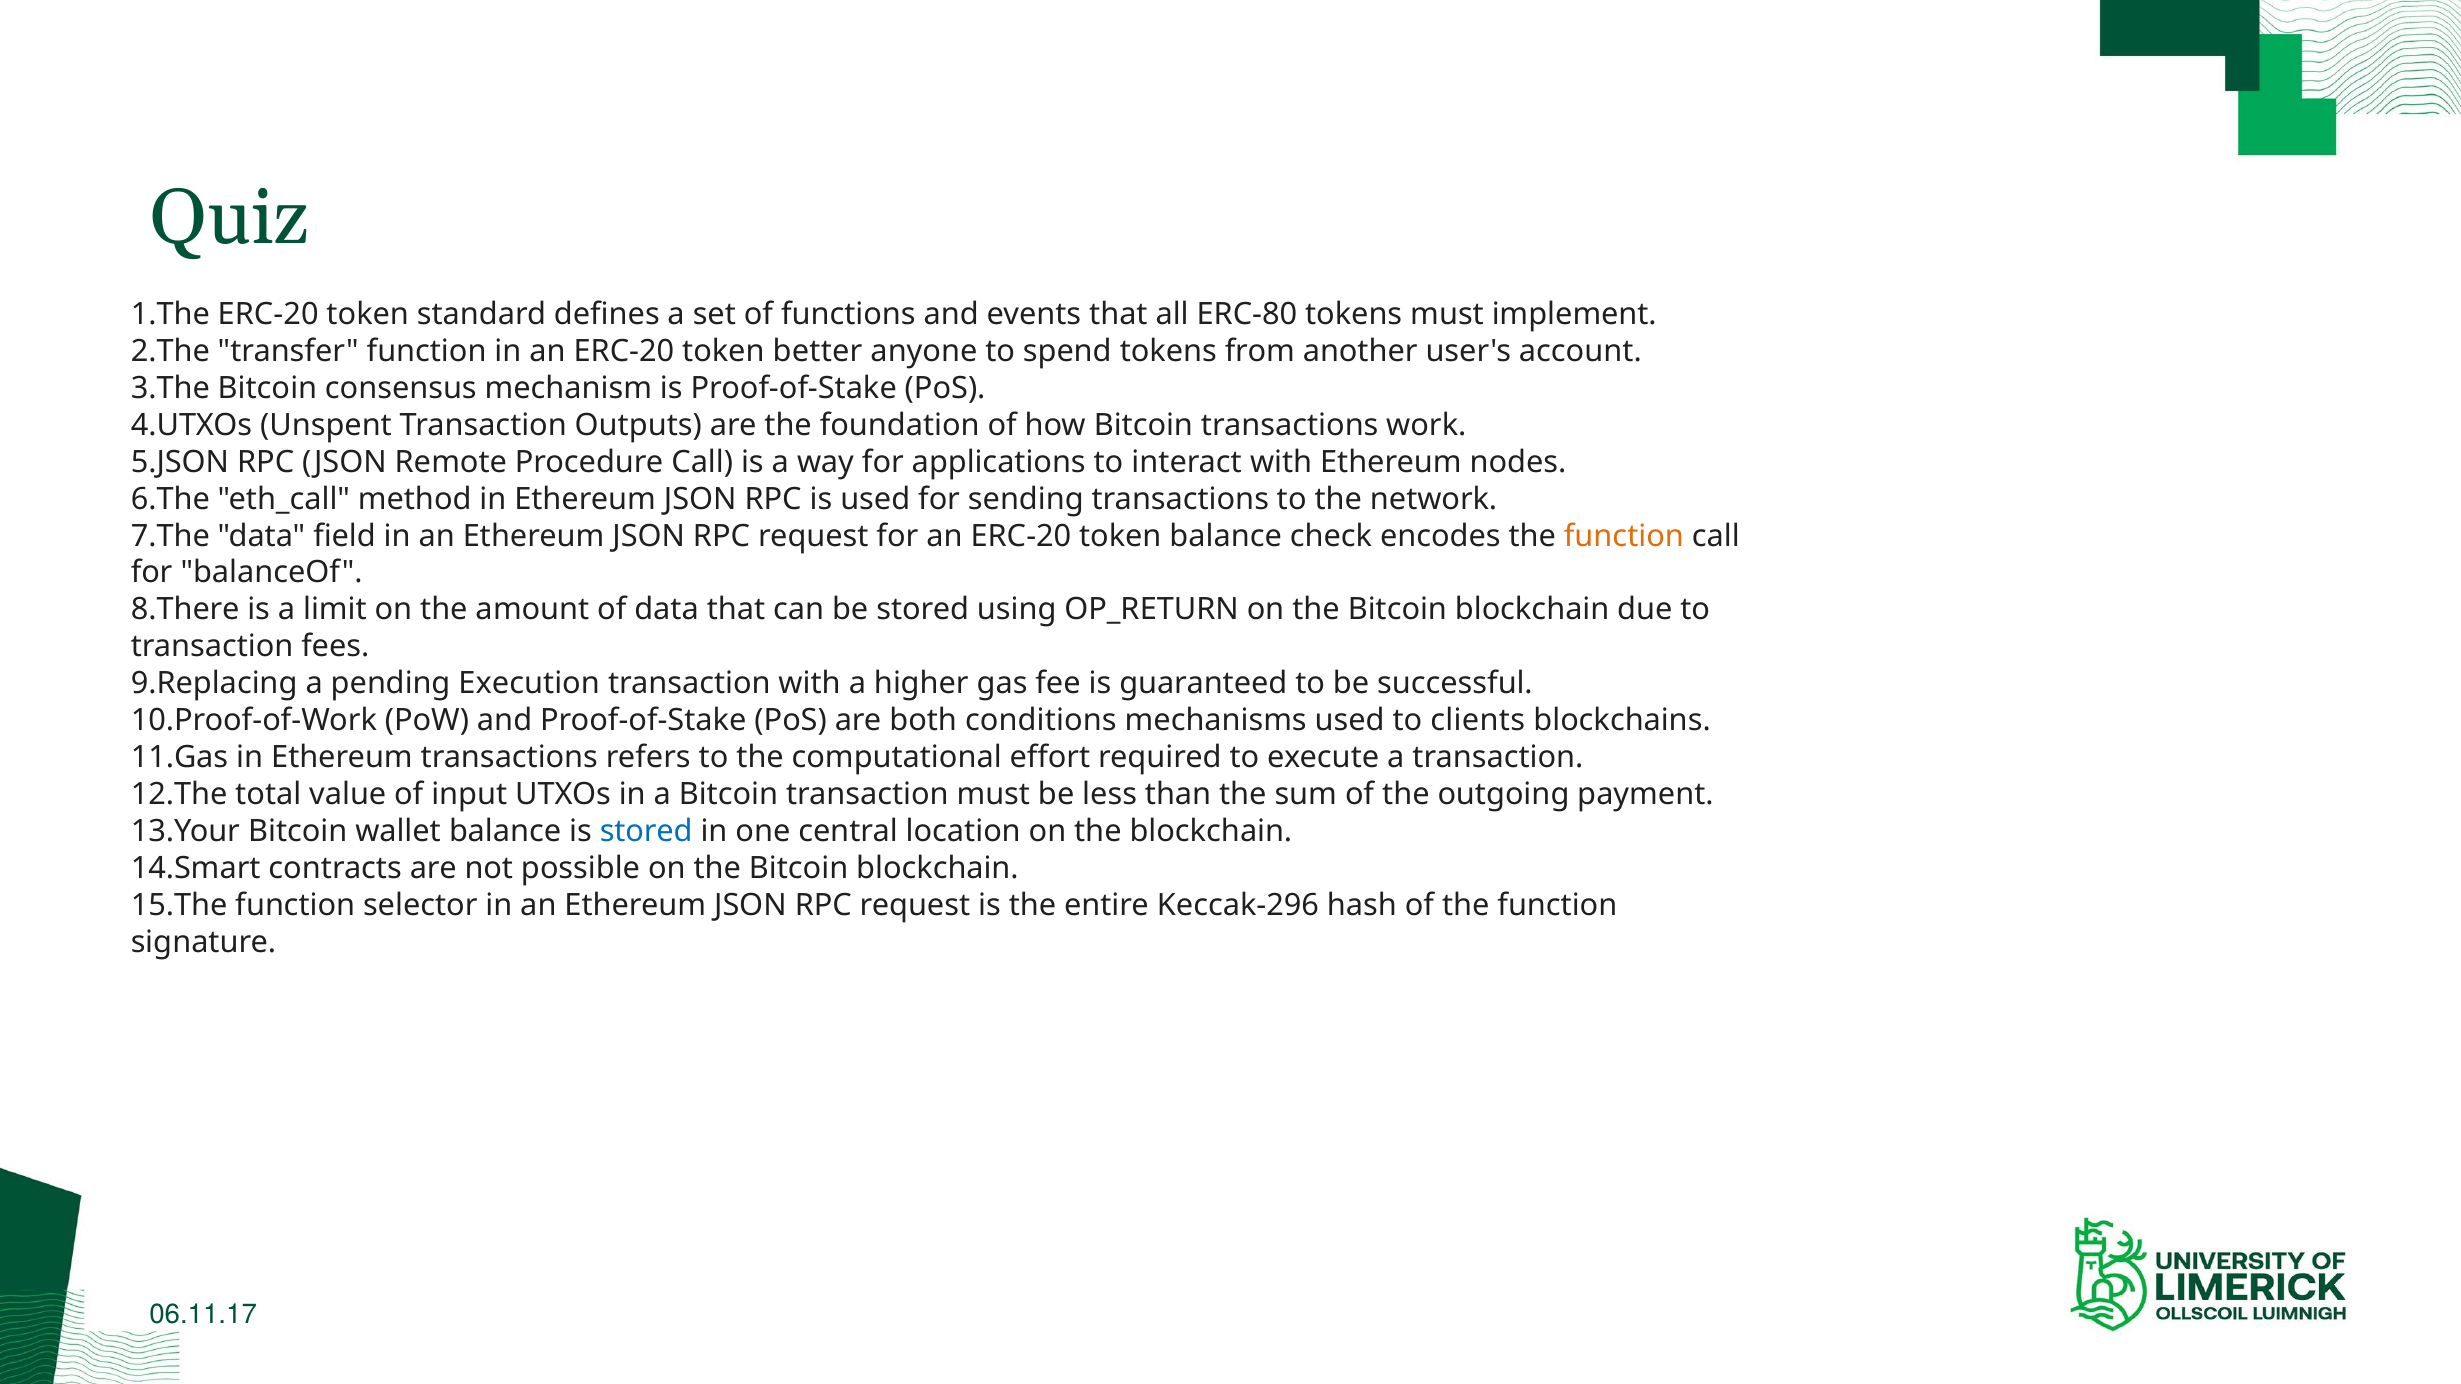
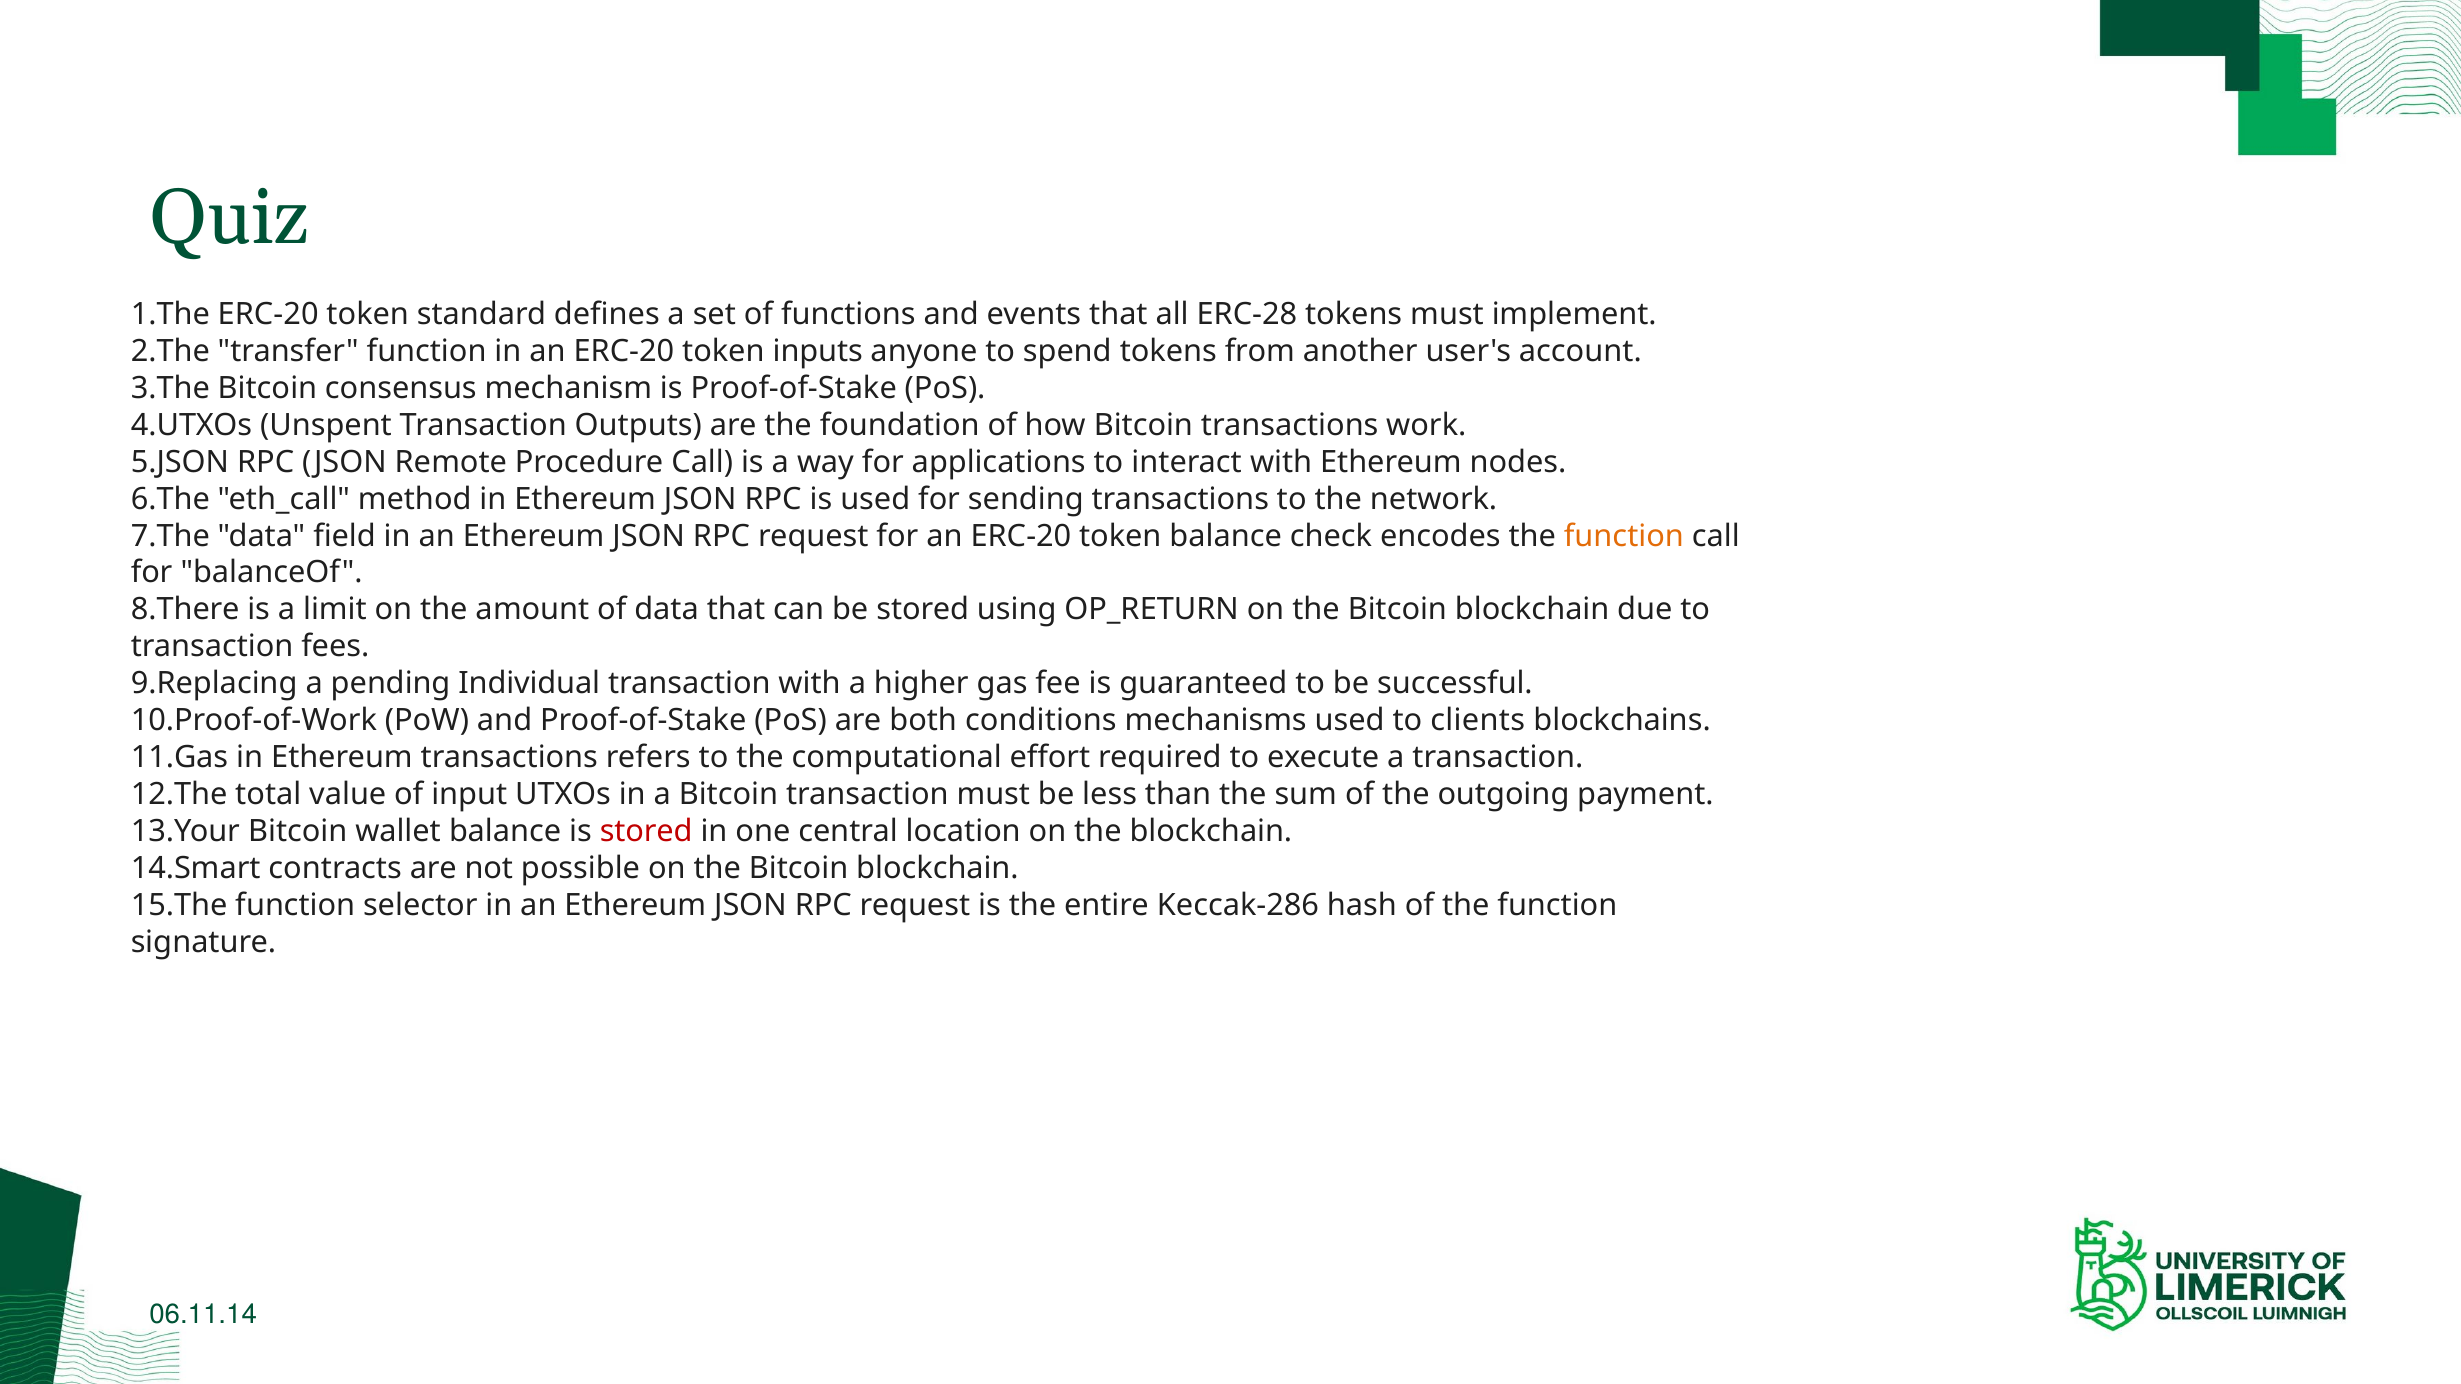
ERC-80: ERC-80 -> ERC-28 (1247, 315)
better: better -> inputs (818, 351)
Execution: Execution -> Individual (529, 684)
stored colour: blue -> red (646, 831)
Keccak-296: Keccak-296 -> Keccak-286 (1238, 905)
06.11.17: 06.11.17 -> 06.11.14 (203, 1314)
